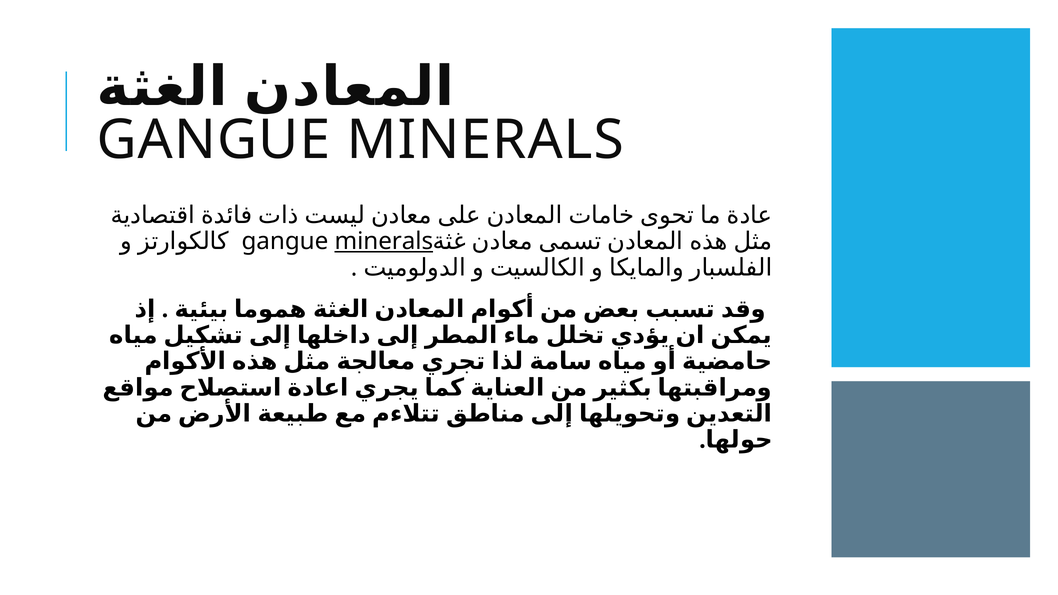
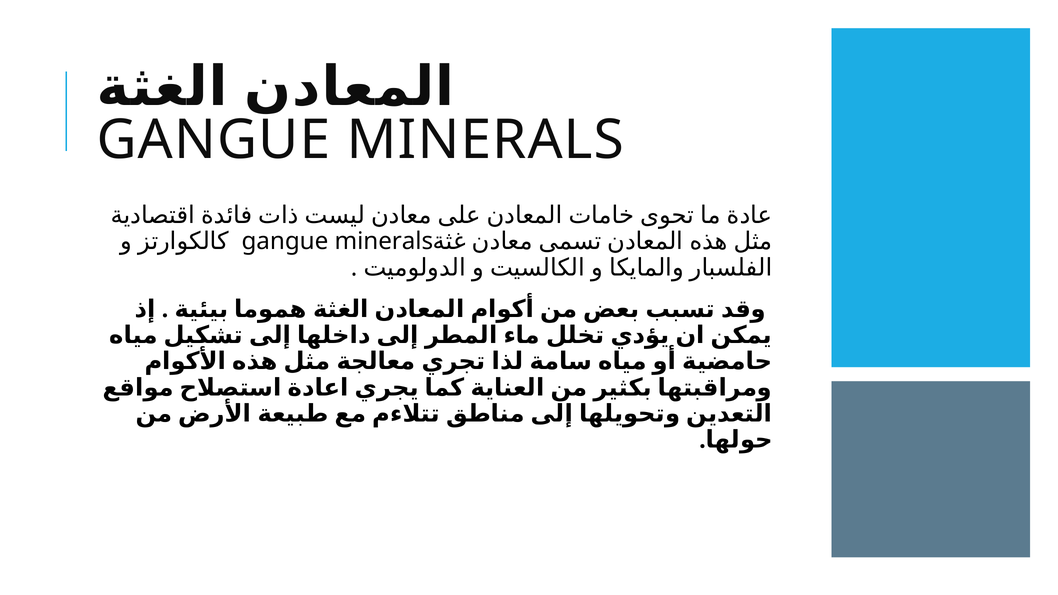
minerals underline: present -> none (384, 241)
